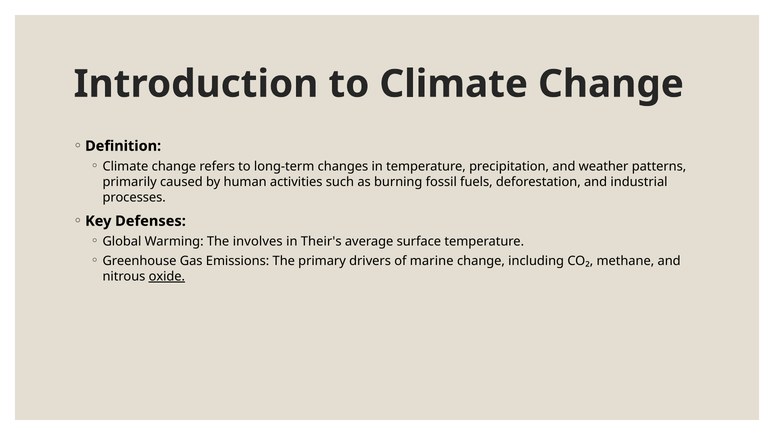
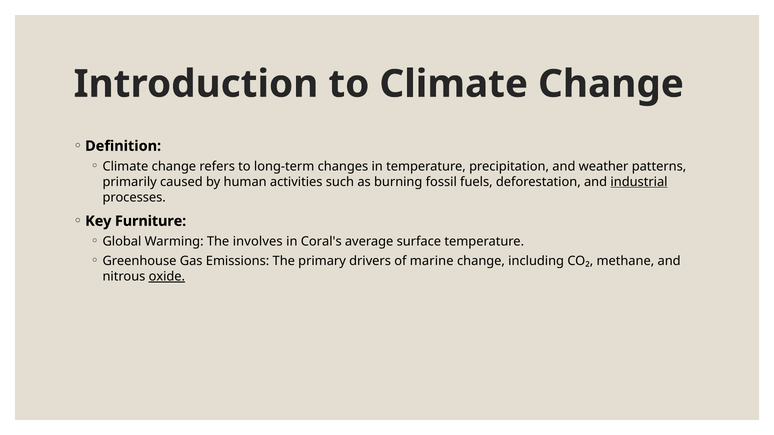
industrial underline: none -> present (639, 182)
Defenses: Defenses -> Furniture (151, 221)
Their's: Their's -> Coral's (321, 242)
